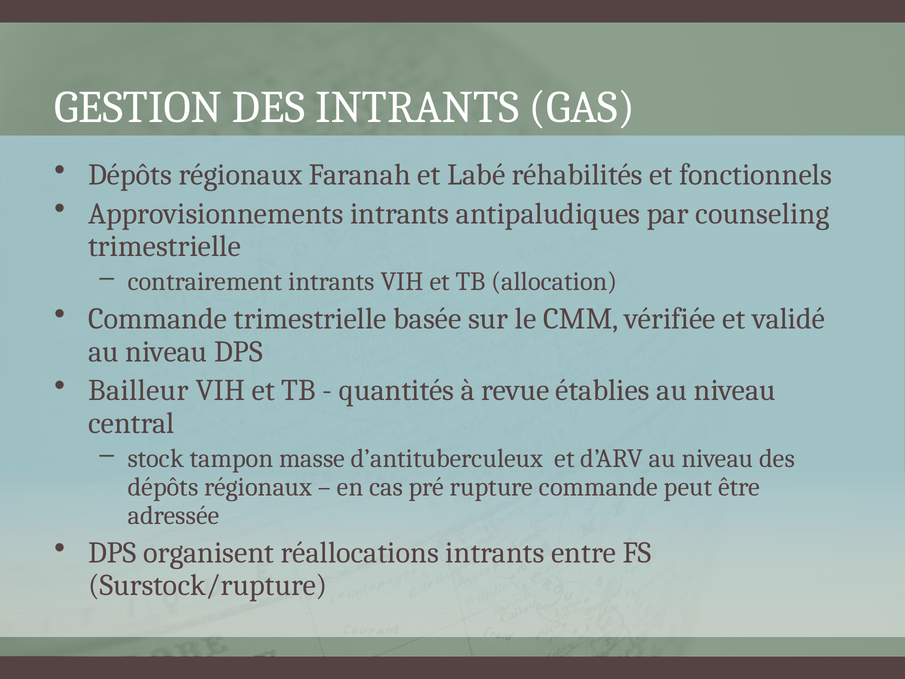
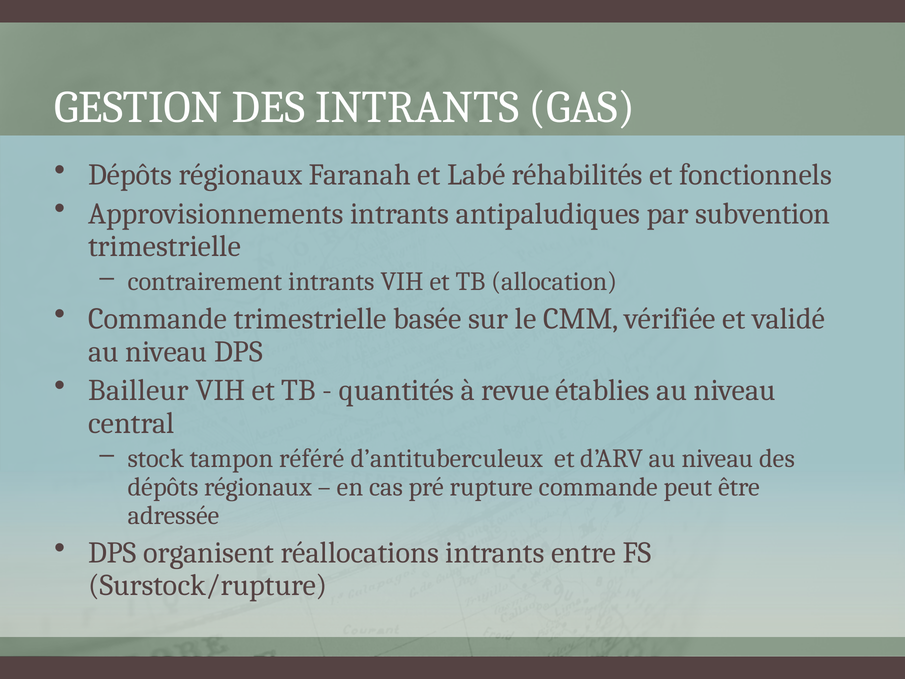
counseling: counseling -> subvention (763, 213)
masse: masse -> référé (312, 458)
